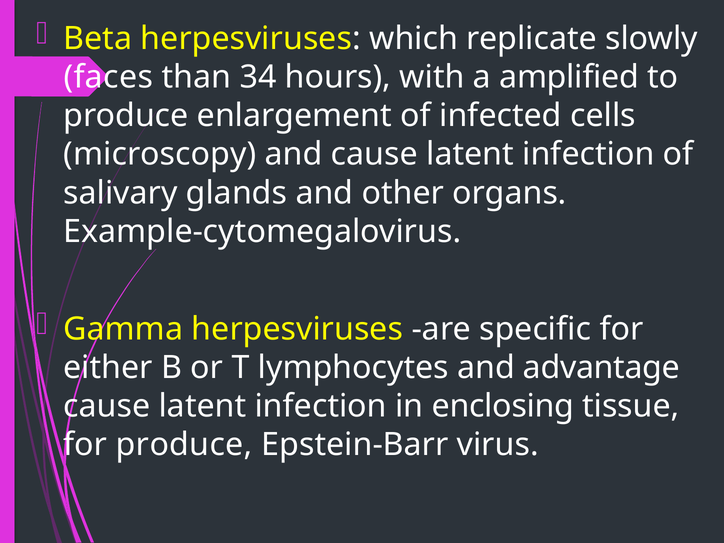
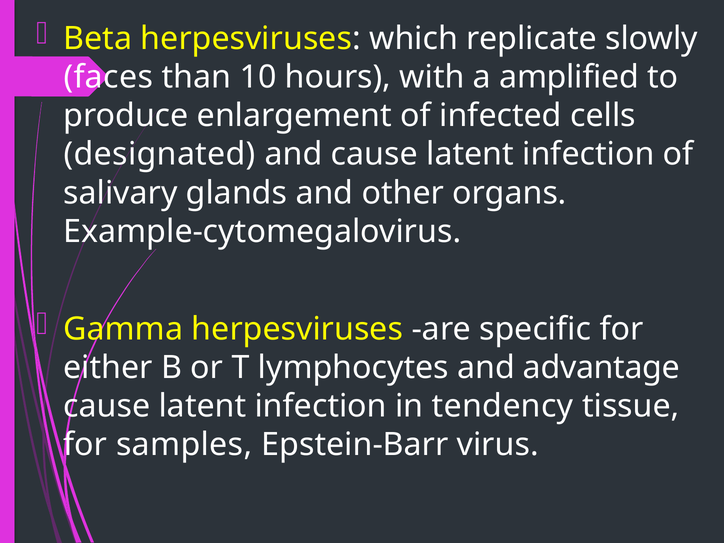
34: 34 -> 10 (258, 77)
microscopy: microscopy -> designated (160, 154)
enclosing: enclosing -> tendency (503, 406)
for produce: produce -> samples (184, 445)
